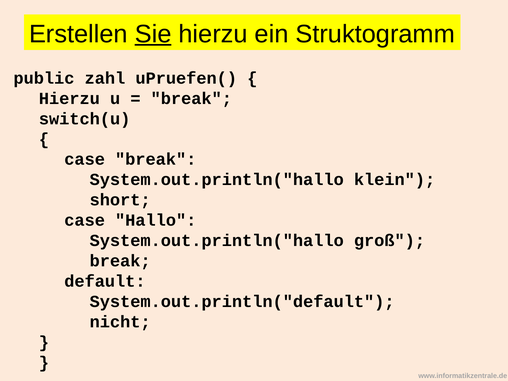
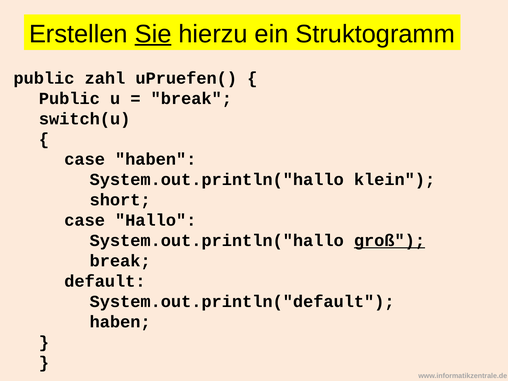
Hierzu: Hierzu -> Public (69, 98)
case break: break -> haben (156, 159)
groß underline: none -> present (389, 241)
nicht: nicht -> haben (120, 322)
